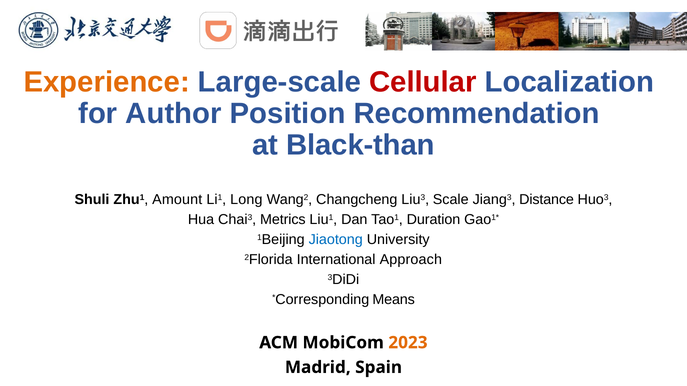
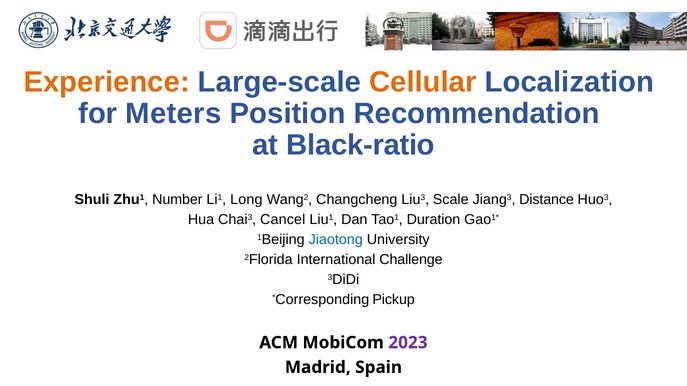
Cellular colour: red -> orange (423, 82)
Author: Author -> Meters (173, 114)
Black-than: Black-than -> Black-ratio (361, 145)
Amount: Amount -> Number (177, 200)
Metrics: Metrics -> Cancel (283, 220)
Approach: Approach -> Challenge (411, 260)
Means: Means -> Pickup (394, 300)
2023 colour: orange -> purple (408, 343)
